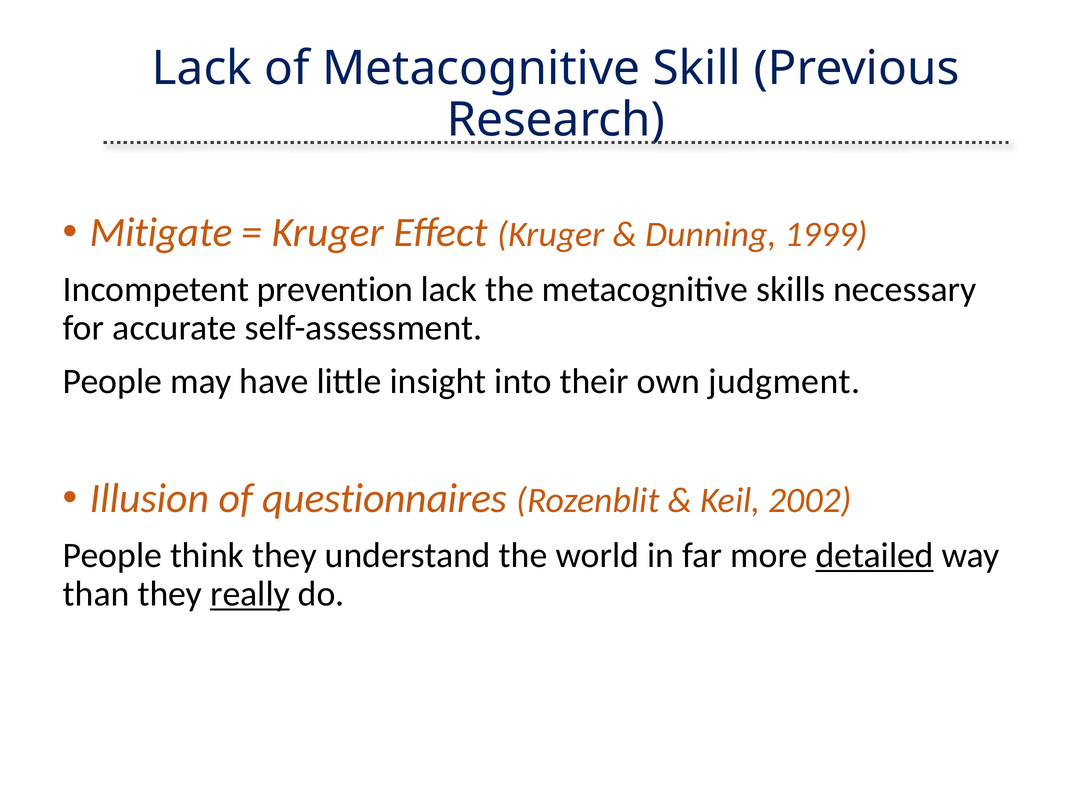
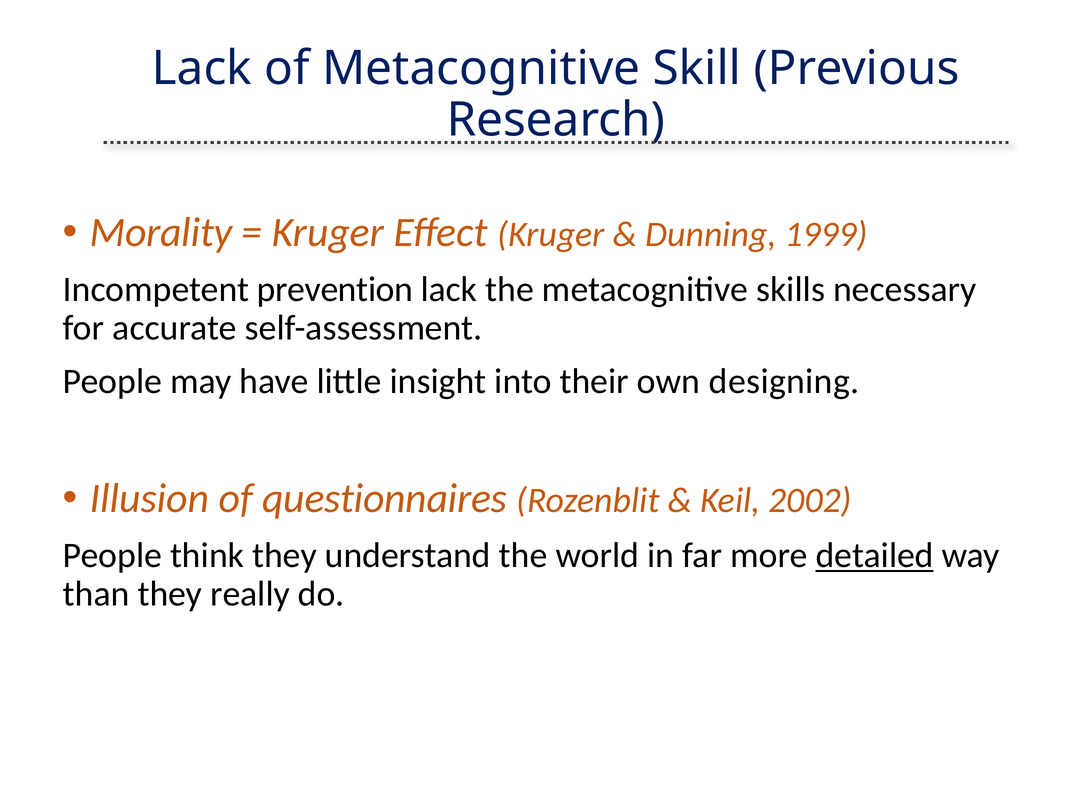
Mitigate: Mitigate -> Morality (161, 232)
judgment: judgment -> designing (784, 381)
really underline: present -> none (250, 594)
